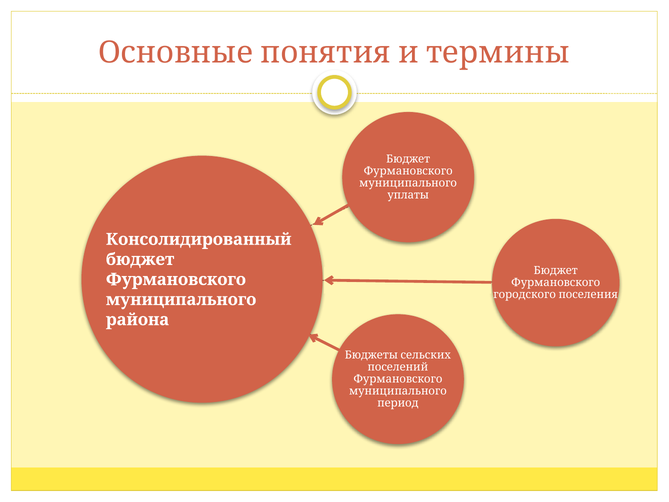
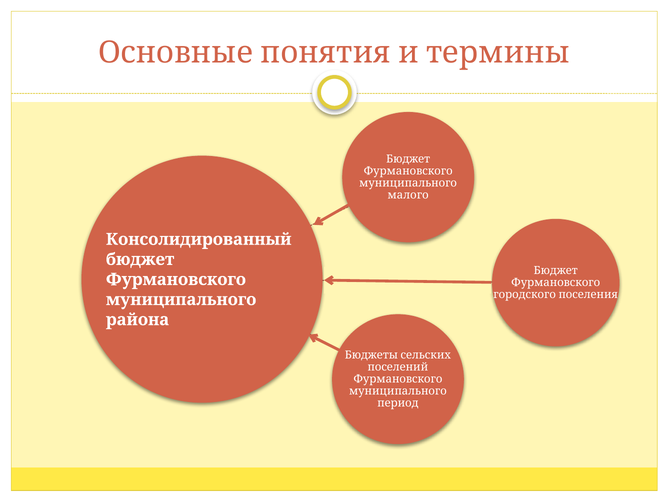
уплаты: уплаты -> малого (408, 195)
